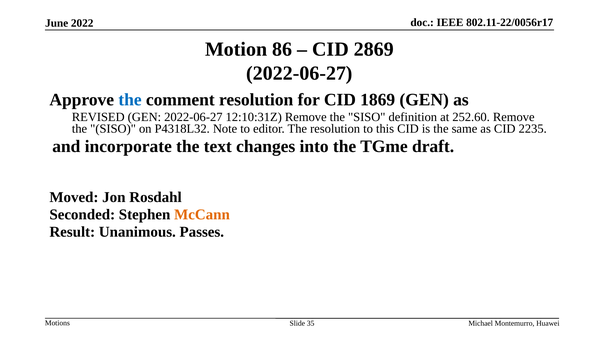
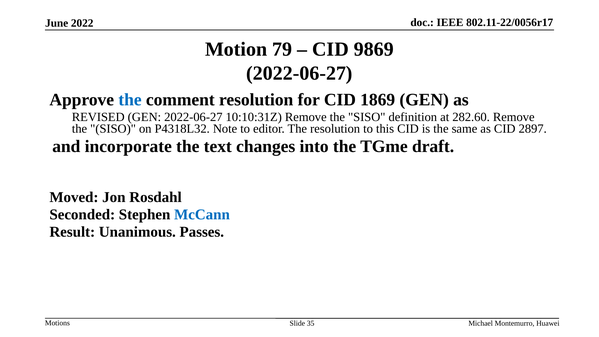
86: 86 -> 79 (282, 49)
2869: 2869 -> 9869 (374, 49)
12:10:31Z: 12:10:31Z -> 10:10:31Z (254, 117)
252.60: 252.60 -> 282.60 (471, 117)
2235: 2235 -> 2897 (533, 129)
McCann colour: orange -> blue (202, 214)
